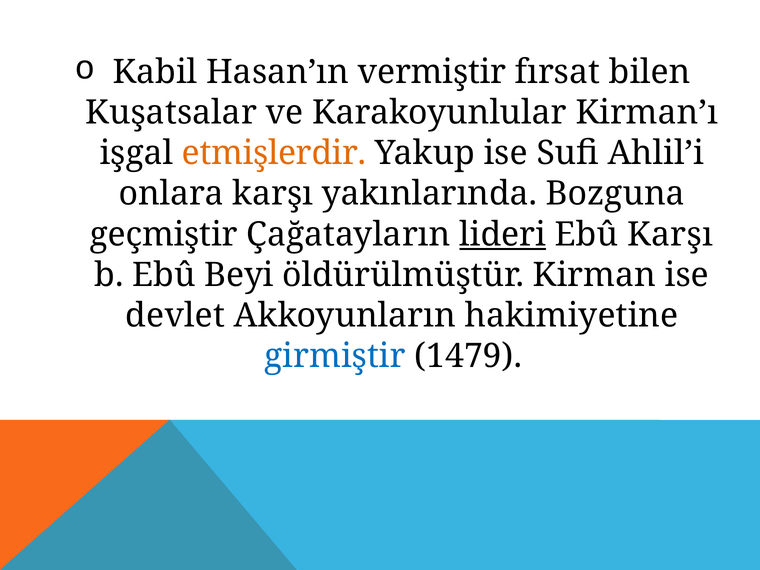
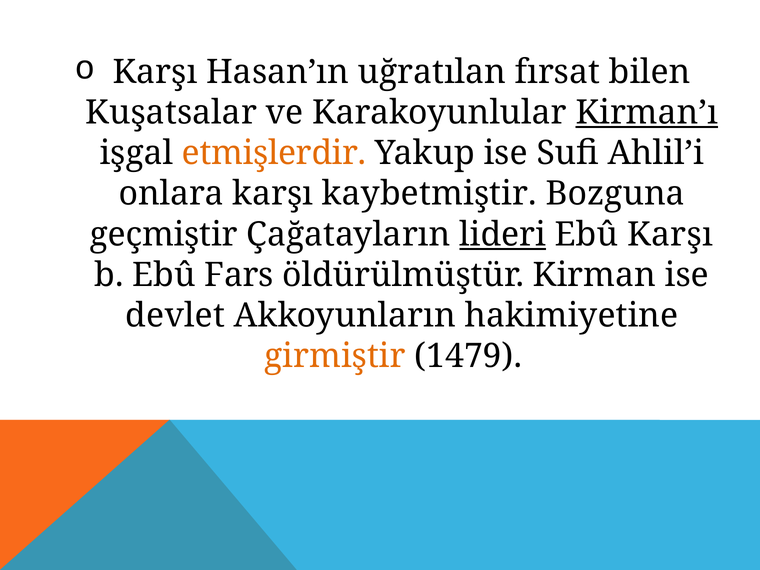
Kabil: Kabil -> Karşı (155, 72)
vermiştir: vermiştir -> uğratılan (432, 72)
Kirman’ı underline: none -> present (647, 113)
yakınlarında: yakınlarında -> kaybetmiştir (429, 194)
Beyi: Beyi -> Fars (239, 275)
girmiştir colour: blue -> orange (335, 356)
